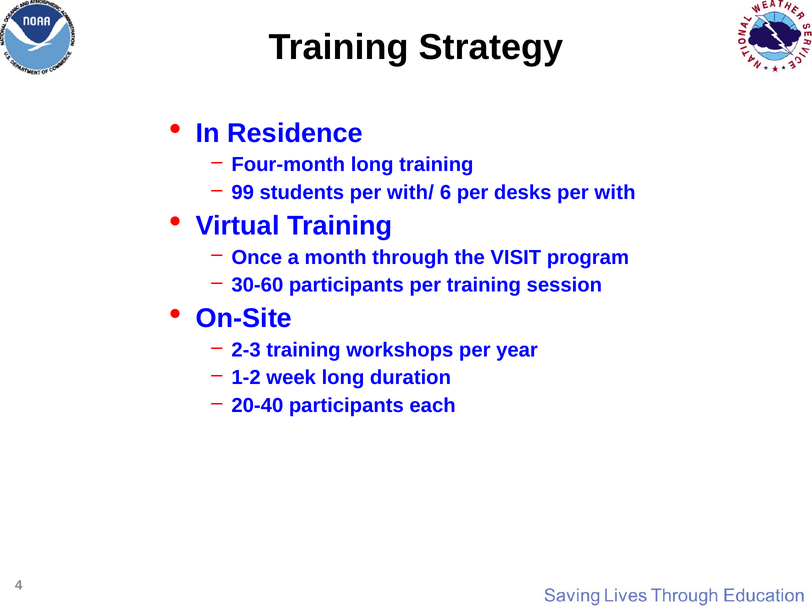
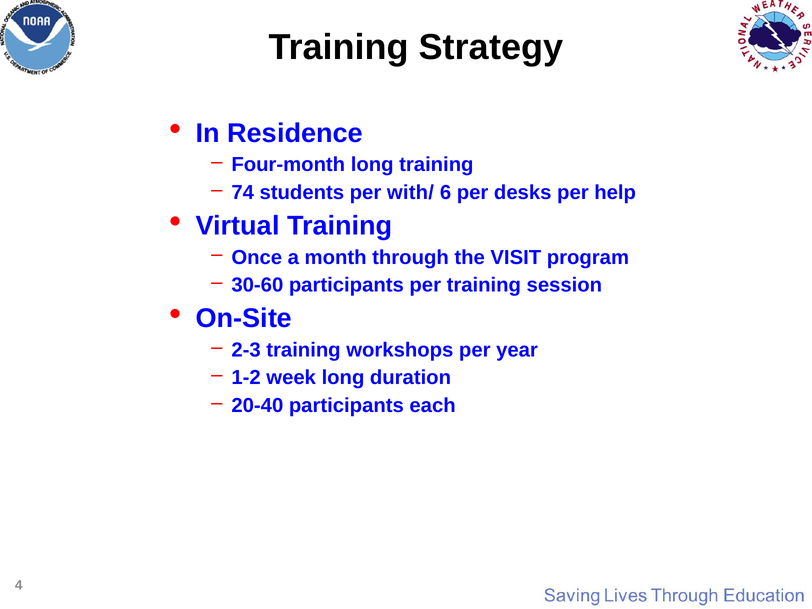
99: 99 -> 74 (243, 193)
with: with -> help (615, 193)
